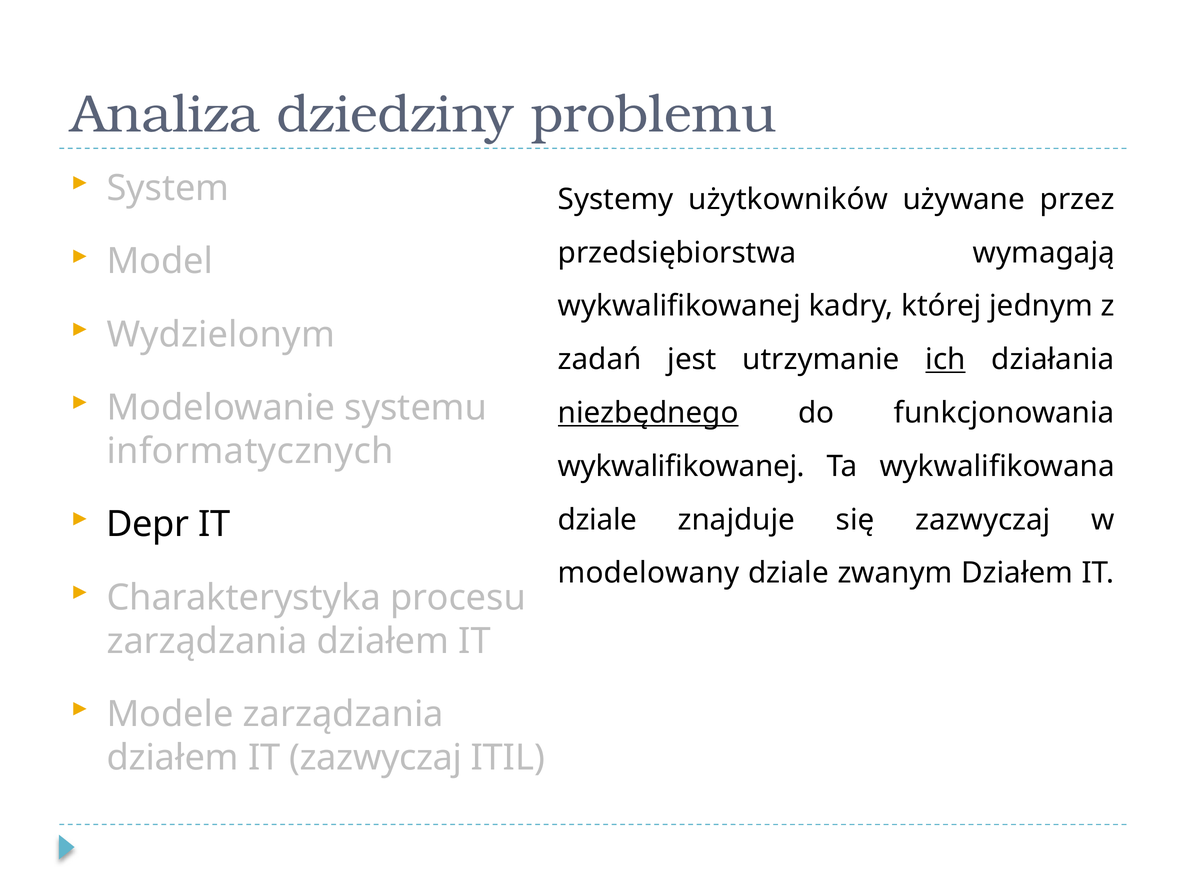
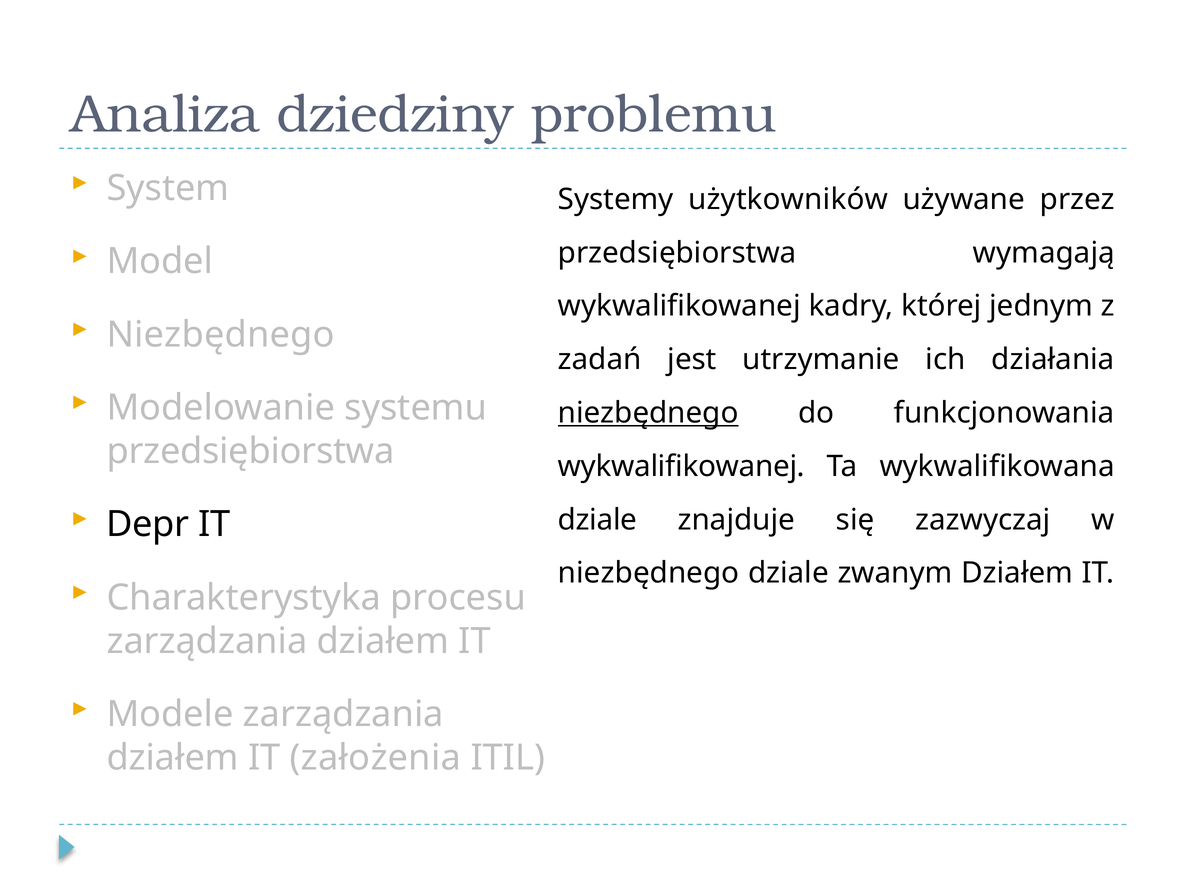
Wydzielonym: Wydzielonym -> Niezbędnego (221, 335)
ich underline: present -> none (946, 359)
informatycznych: informatycznych -> przedsiębiorstwa (251, 451)
modelowany: modelowany -> niezbędnego (649, 573)
IT zazwyczaj: zazwyczaj -> założenia (375, 757)
